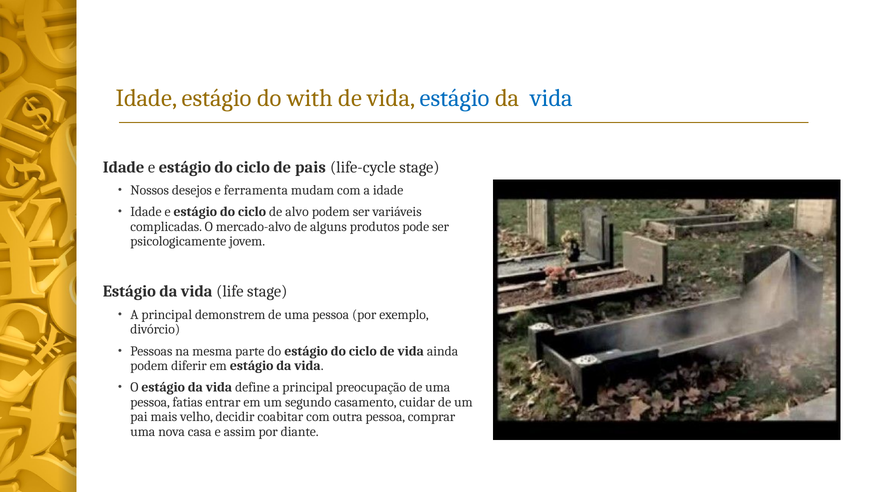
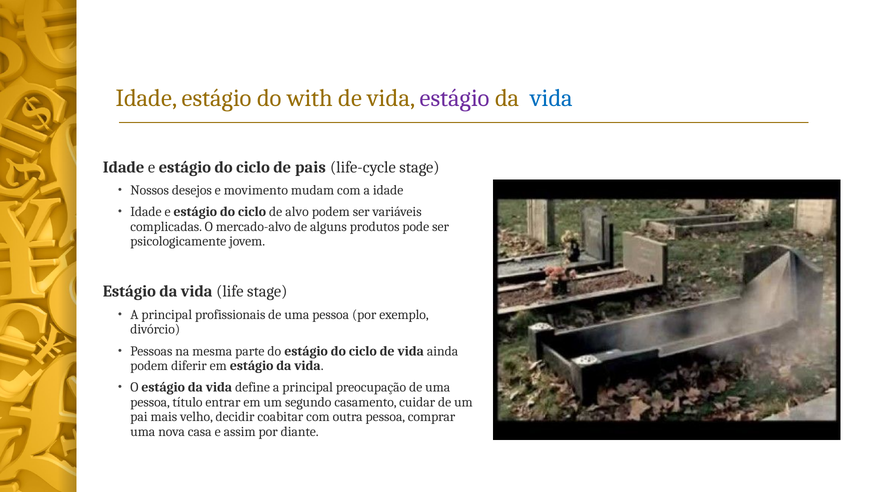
estágio colour: blue -> purple (455, 98)
ferramenta: ferramenta -> movimento (256, 190)
demonstrem: demonstrem -> profissionais (230, 314)
fatias: fatias -> título (187, 402)
